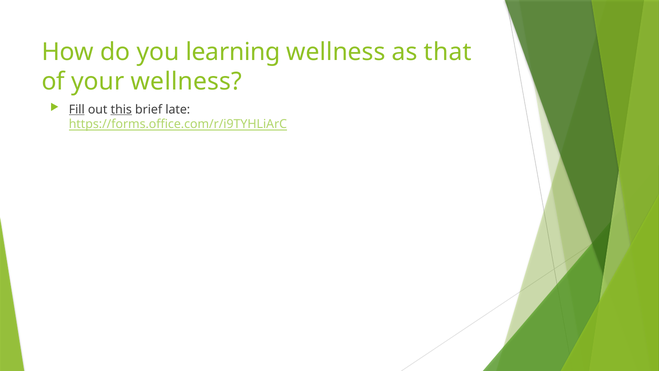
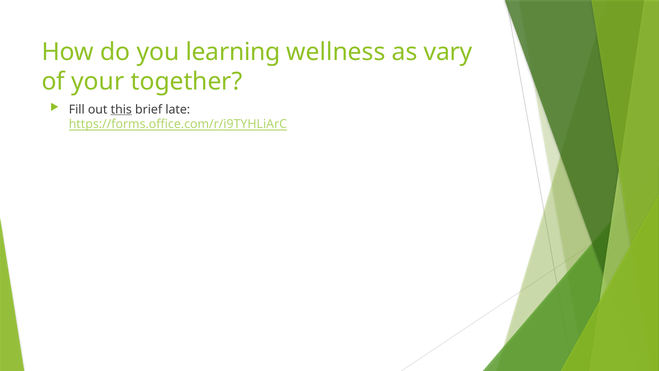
that: that -> vary (448, 52)
your wellness: wellness -> together (187, 82)
Fill underline: present -> none (77, 109)
